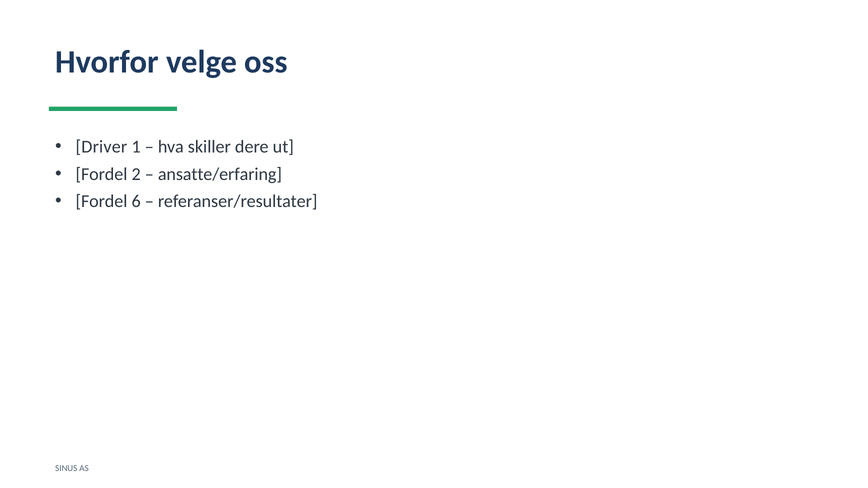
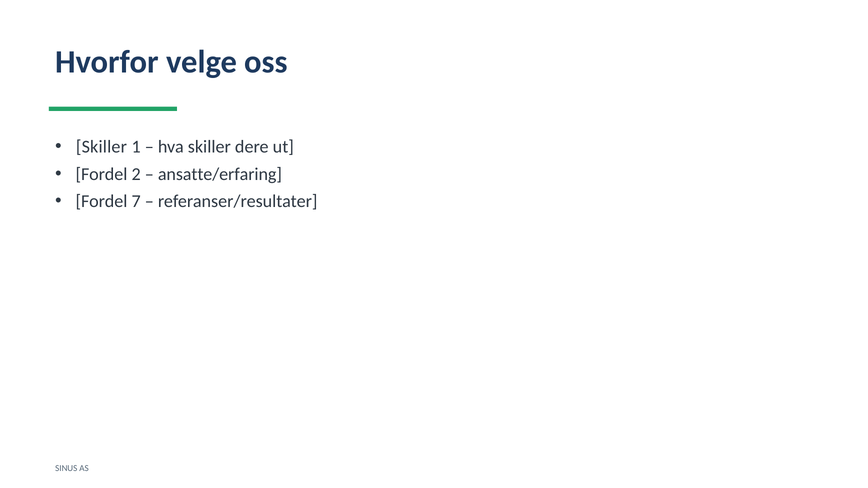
Driver: Driver -> Skiller (101, 147)
6: 6 -> 7 (136, 201)
